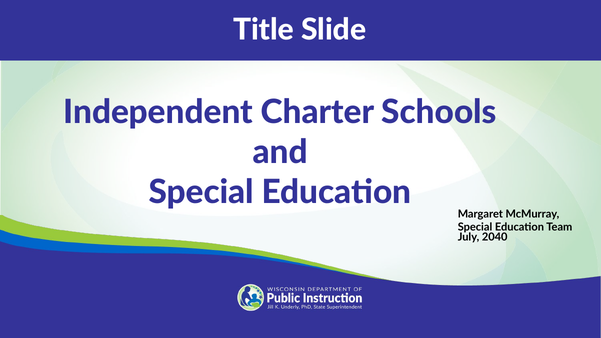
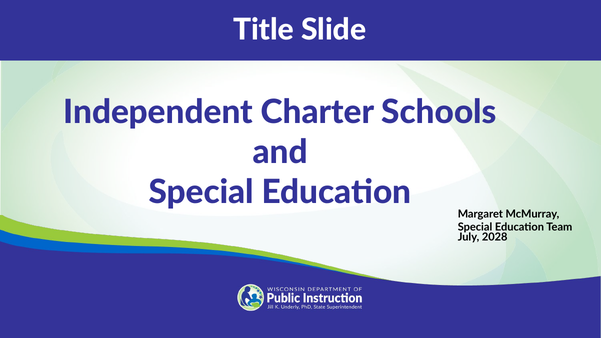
2040: 2040 -> 2028 (495, 237)
